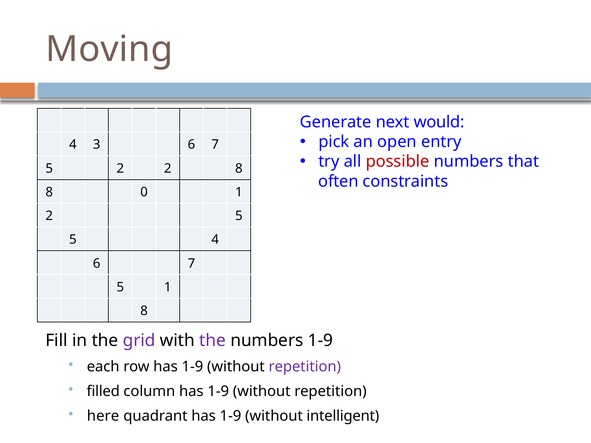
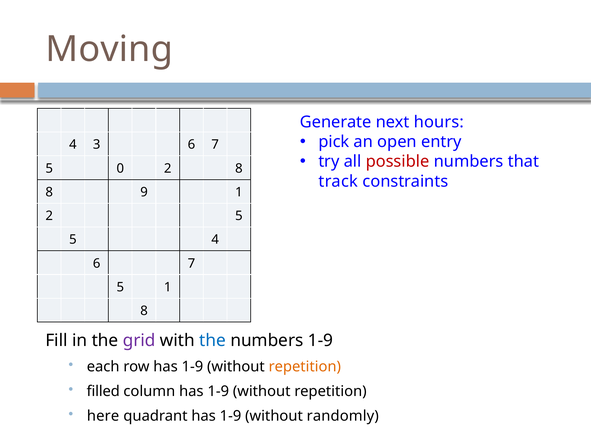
would: would -> hours (439, 122)
5 2: 2 -> 0 (120, 168)
often: often -> track (338, 181)
0: 0 -> 9 (144, 192)
the colour: purple -> blue (213, 341)
repetition colour: purple -> orange (305, 367)
intelligent: intelligent -> randomly (343, 416)
